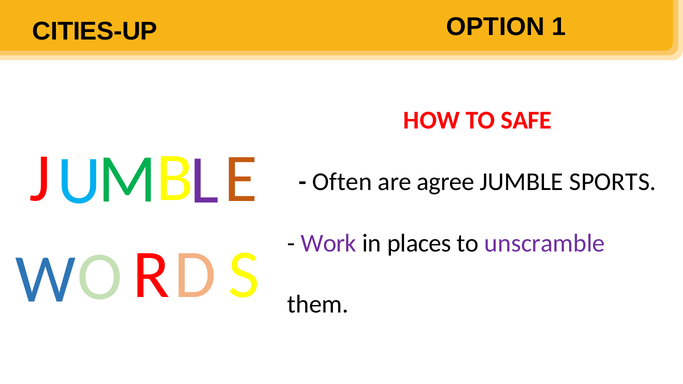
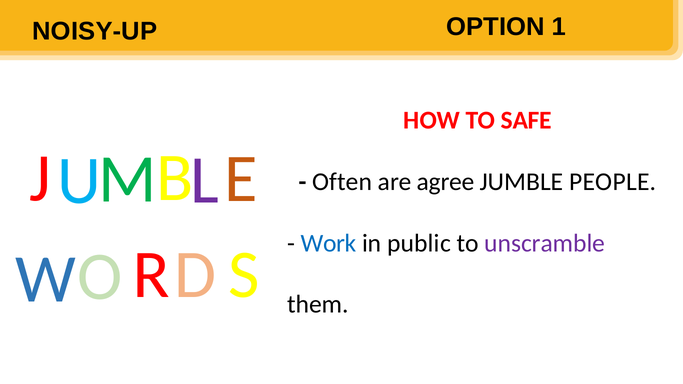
CITIES-UP: CITIES-UP -> NOISY-UP (95, 31)
SPORTS: SPORTS -> PEOPLE (613, 182)
Work colour: purple -> blue (329, 243)
places: places -> public (419, 243)
